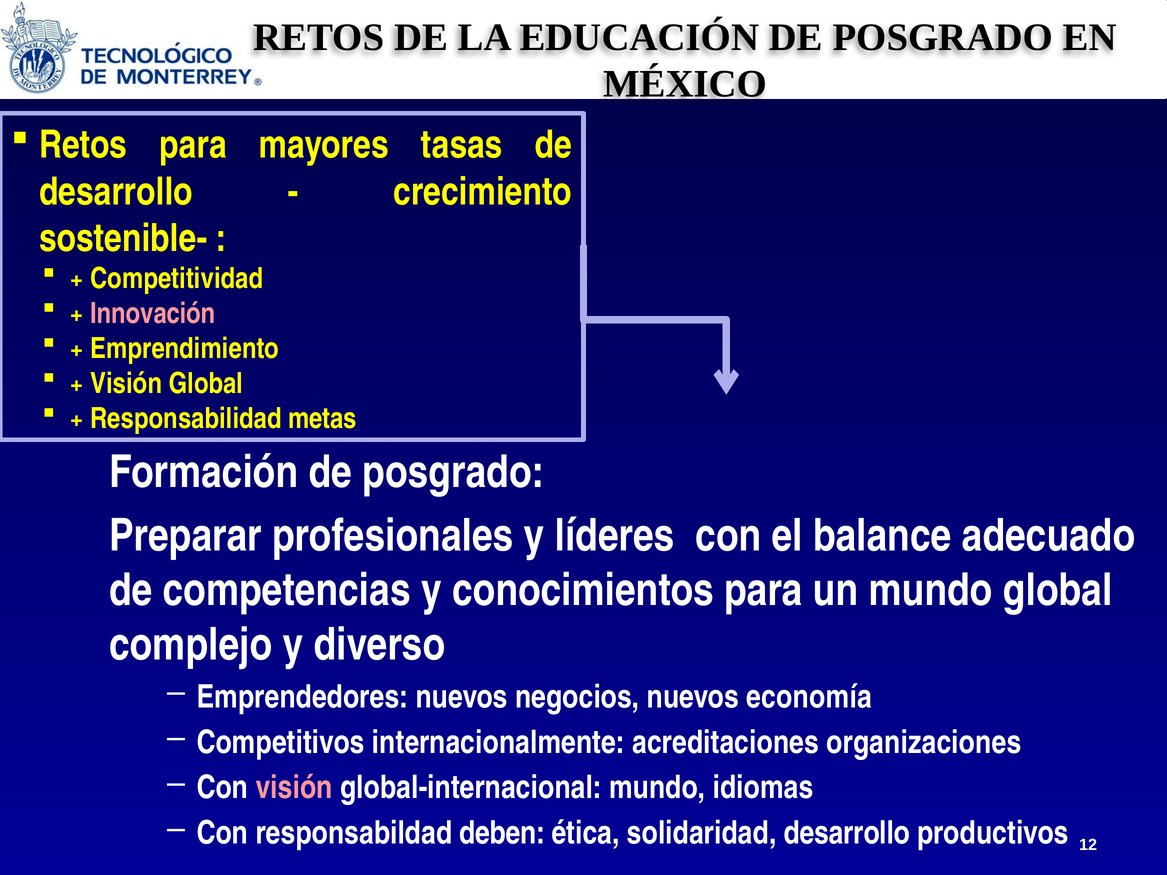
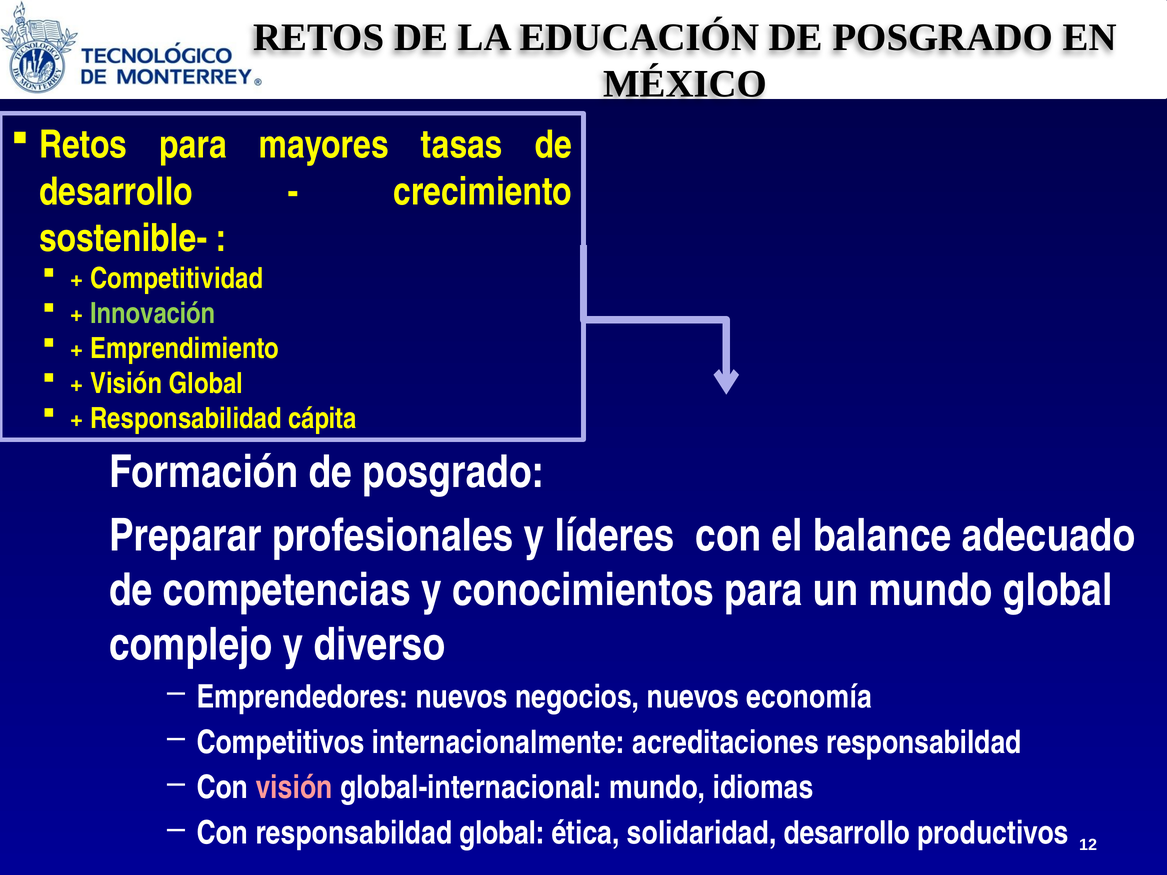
Innovación colour: pink -> light green (153, 314)
metas: metas -> cápita (322, 419)
acreditaciones organizaciones: organizaciones -> responsabildad (924, 743)
responsabildad deben: deben -> global (502, 833)
